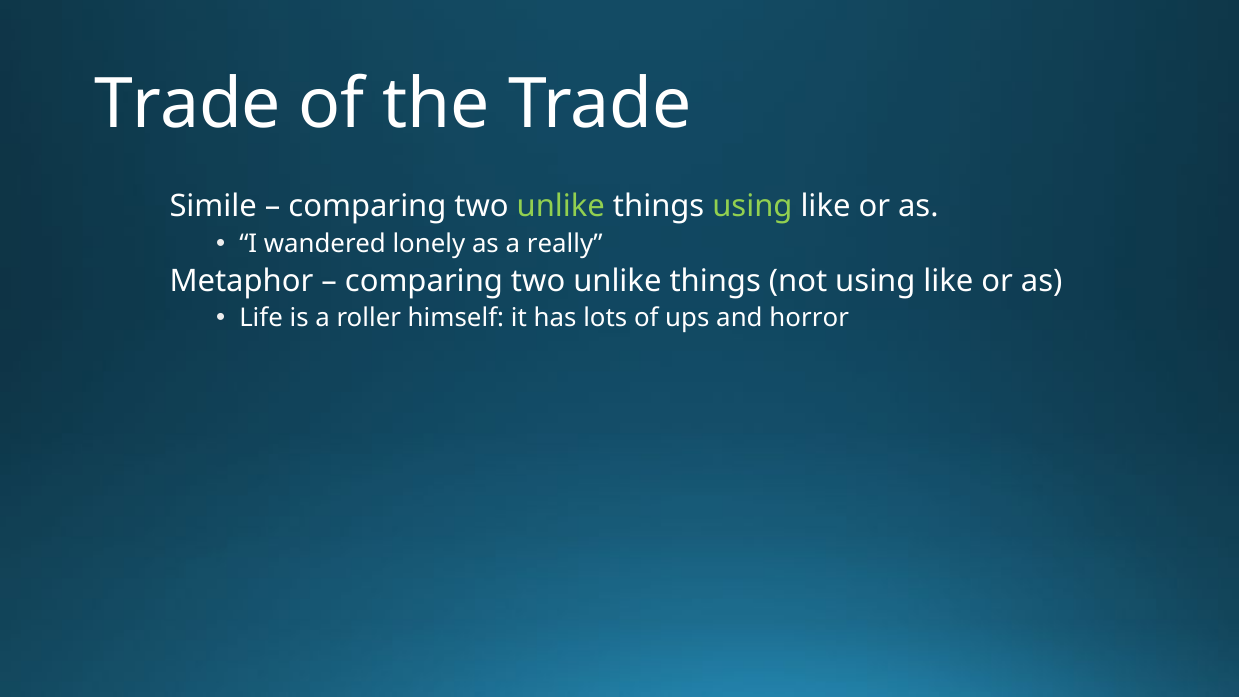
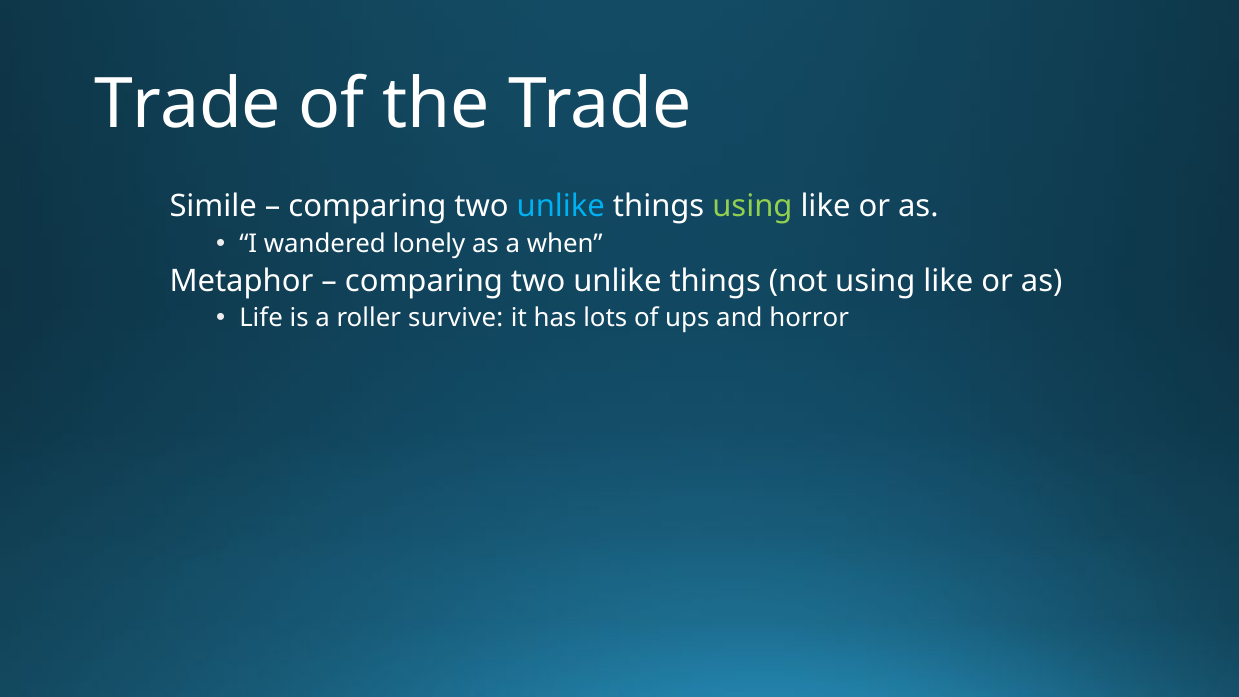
unlike colour: light green -> light blue (561, 207)
really: really -> when (565, 244)
himself: himself -> survive (456, 318)
